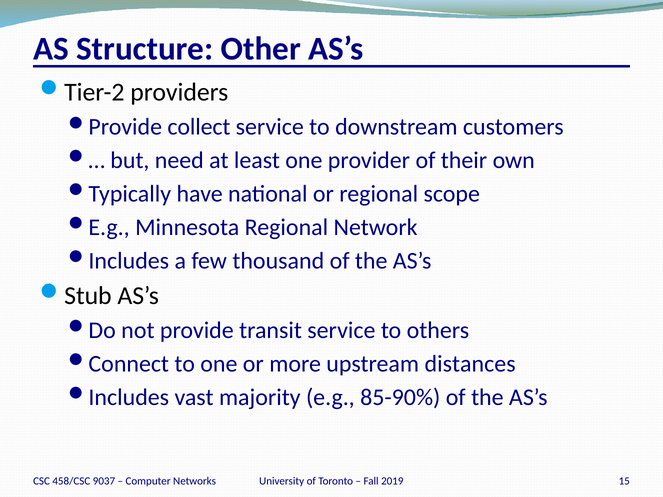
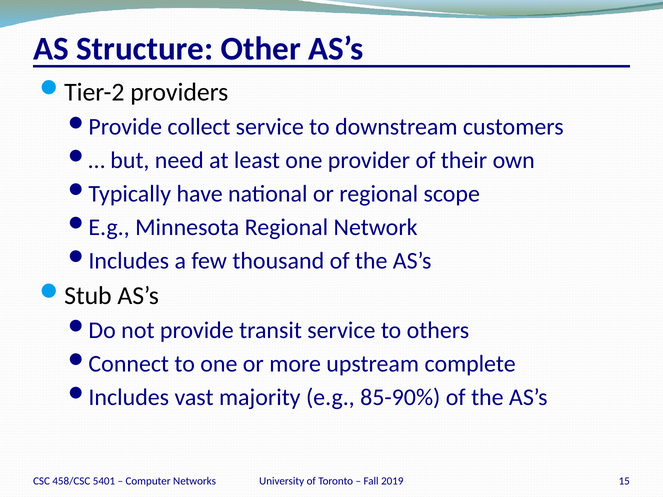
distances: distances -> complete (470, 364)
9037: 9037 -> 5401 (104, 481)
